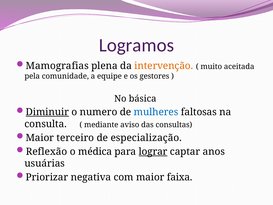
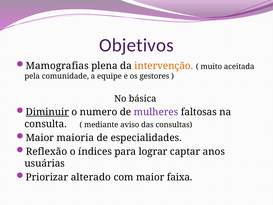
Logramos: Logramos -> Objetivos (136, 45)
mulheres colour: blue -> purple (156, 112)
terceiro: terceiro -> maioria (75, 138)
especialização: especialização -> especialidades (146, 138)
médica: médica -> índices (95, 151)
lograr underline: present -> none (153, 151)
negativa: negativa -> alterado (91, 177)
